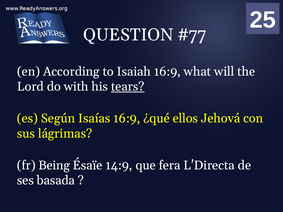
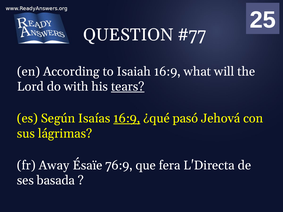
16:9 underline: none -> present (127, 119)
ellos: ellos -> pasó (185, 119)
Being: Being -> Away (54, 165)
14:9: 14:9 -> 76:9 (119, 165)
